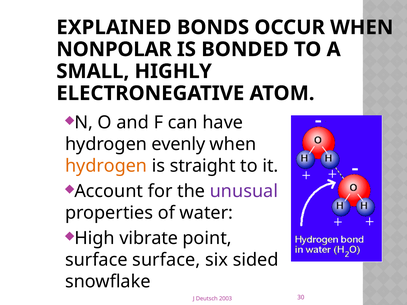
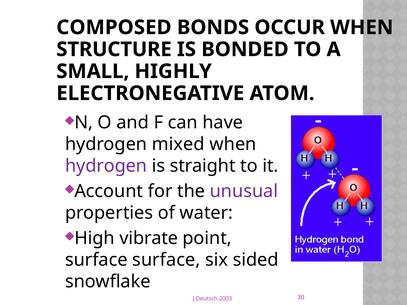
EXPLAINED: EXPLAINED -> COMPOSED (114, 27)
NONPOLAR: NONPOLAR -> STRUCTURE (114, 49)
evenly: evenly -> mixed (178, 144)
hydrogen colour: orange -> purple (106, 166)
